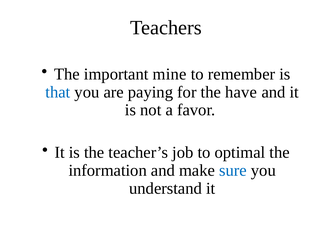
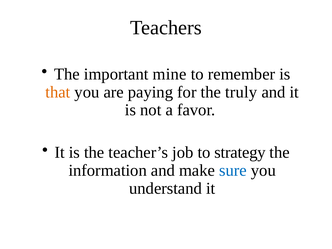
that colour: blue -> orange (58, 92)
have: have -> truly (241, 92)
optimal: optimal -> strategy (240, 153)
